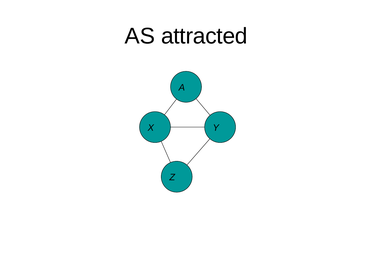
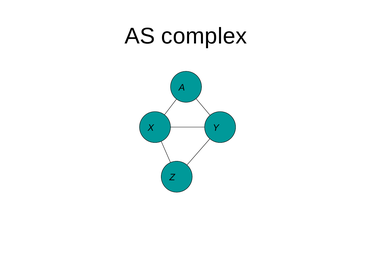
attracted: attracted -> complex (204, 36)
